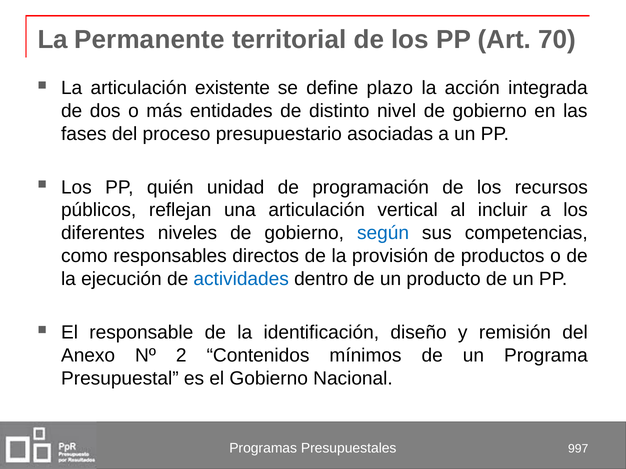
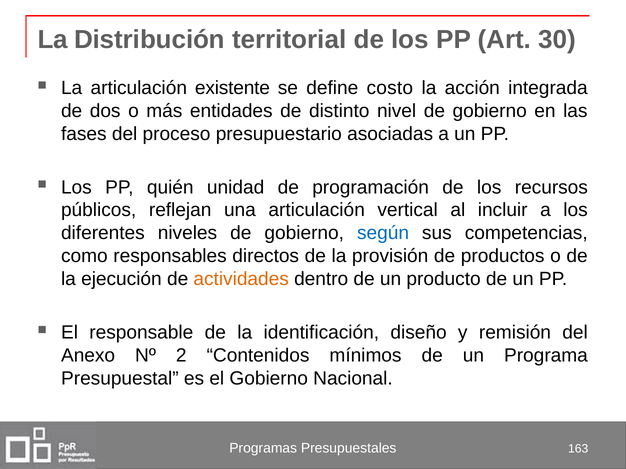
Permanente: Permanente -> Distribución (149, 40)
70: 70 -> 30 (557, 40)
plazo: plazo -> costo (390, 88)
actividades colour: blue -> orange (241, 279)
997: 997 -> 163 (578, 449)
